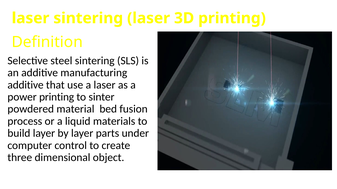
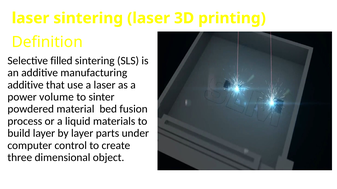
steel: steel -> filled (61, 61)
power printing: printing -> volume (57, 97)
